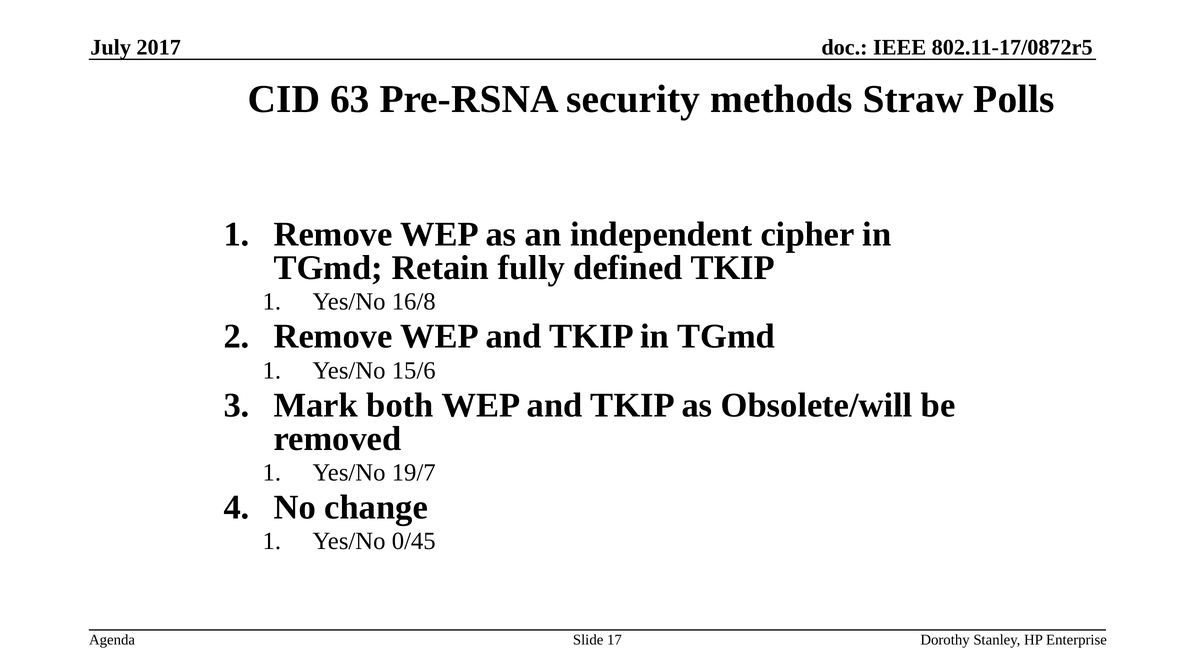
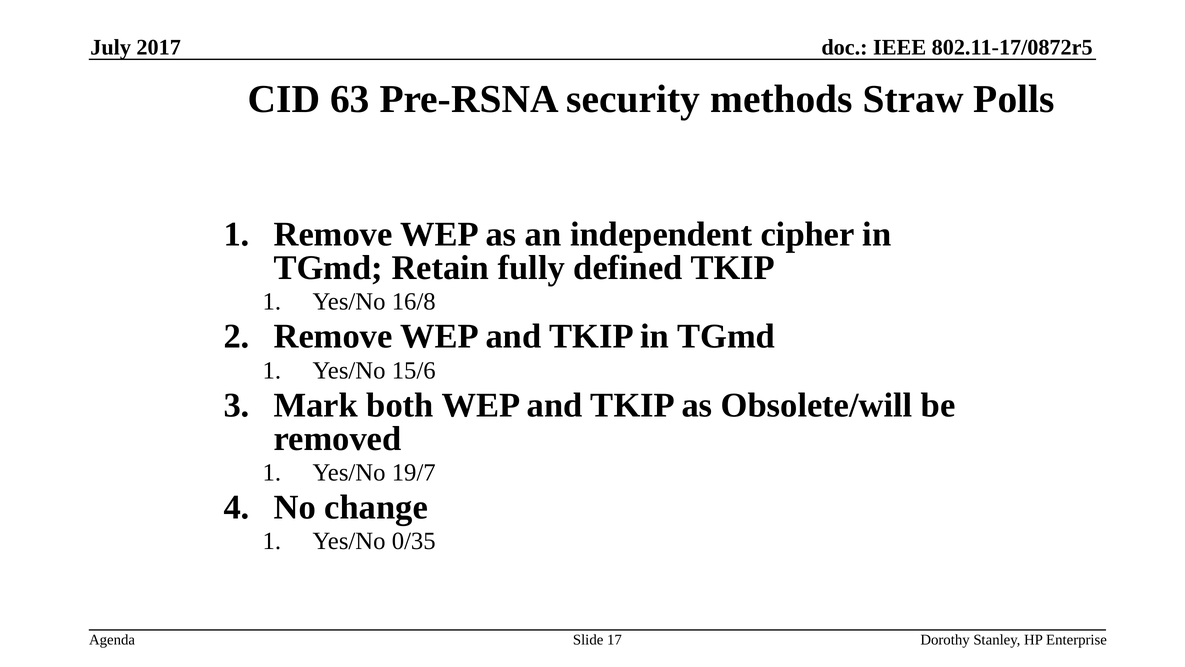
0/45: 0/45 -> 0/35 (414, 541)
